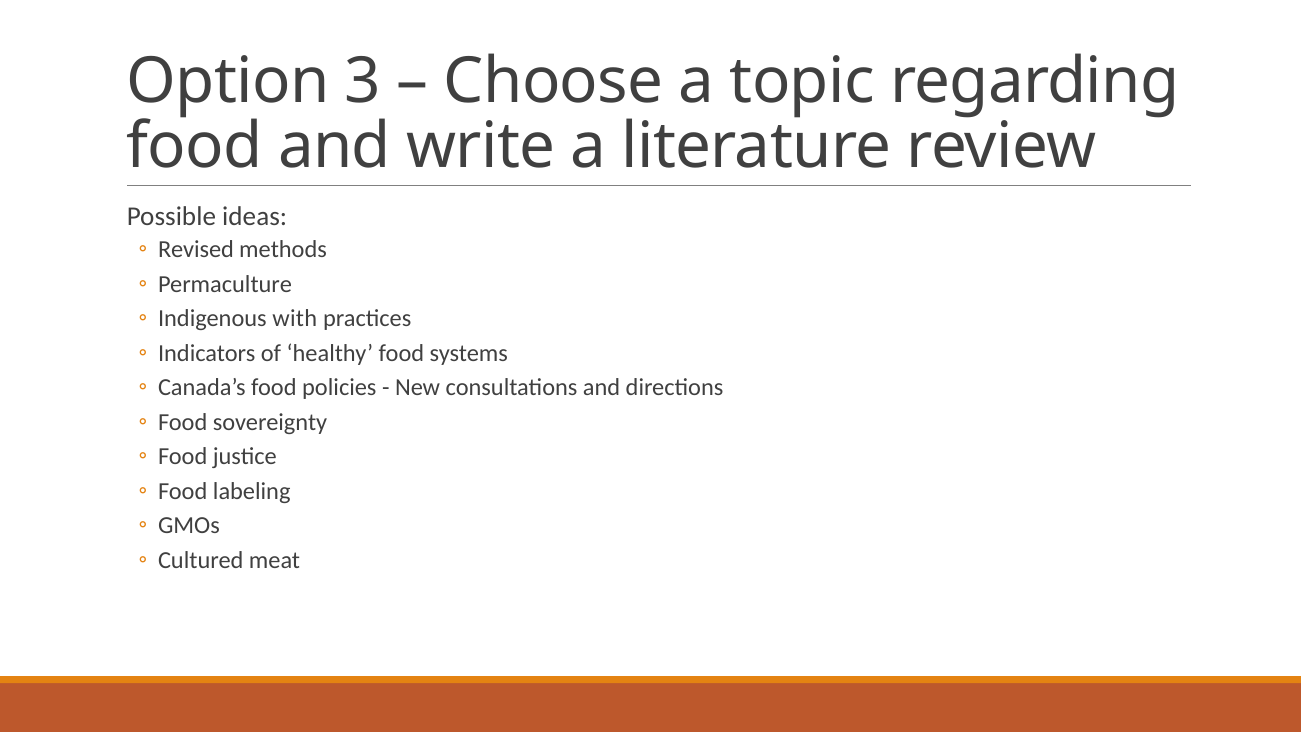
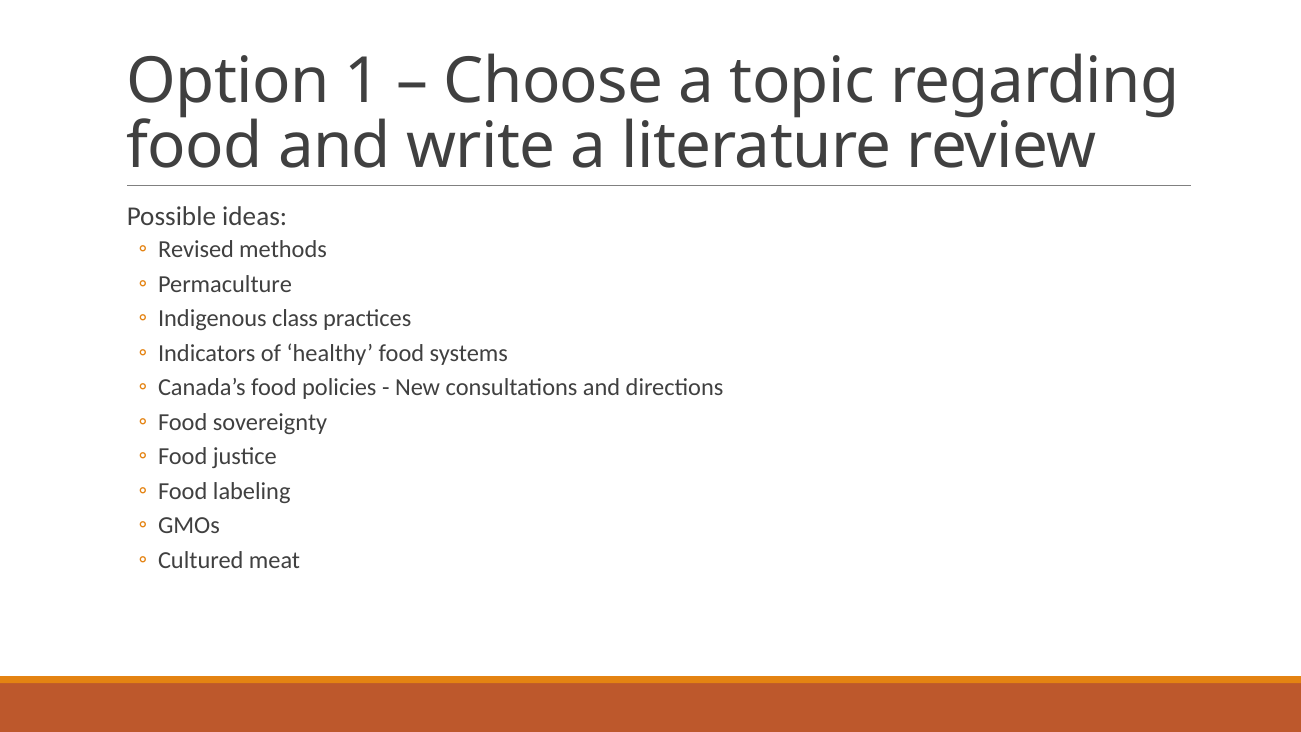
3: 3 -> 1 (363, 81)
with: with -> class (295, 319)
